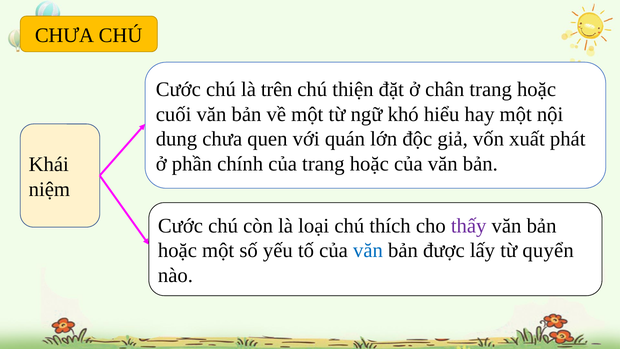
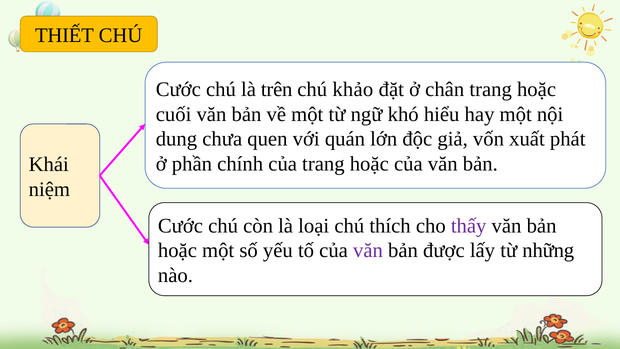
CHƯA: CHƯA -> THIẾT (64, 35)
thiện: thiện -> khảo (353, 89)
văn colour: blue -> purple (368, 250)
quyển: quyển -> những (548, 250)
